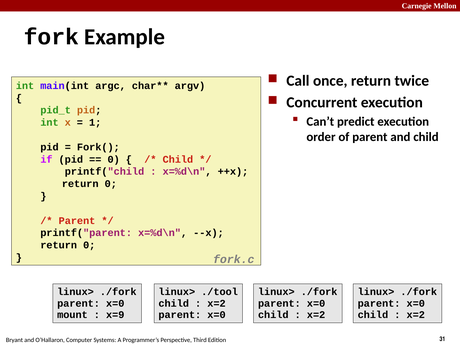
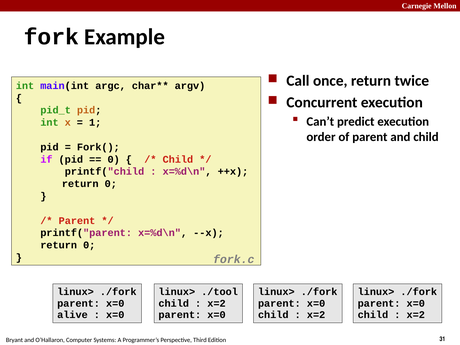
mount: mount -> alive (72, 315)
x=9: x=9 -> x=0 (115, 315)
